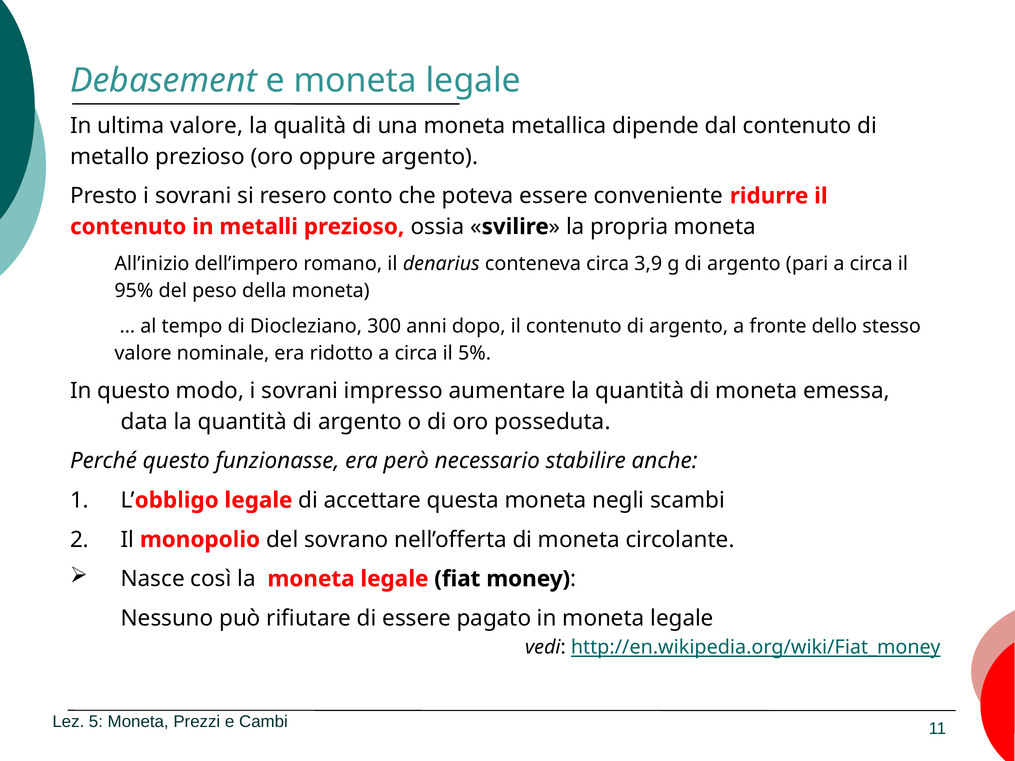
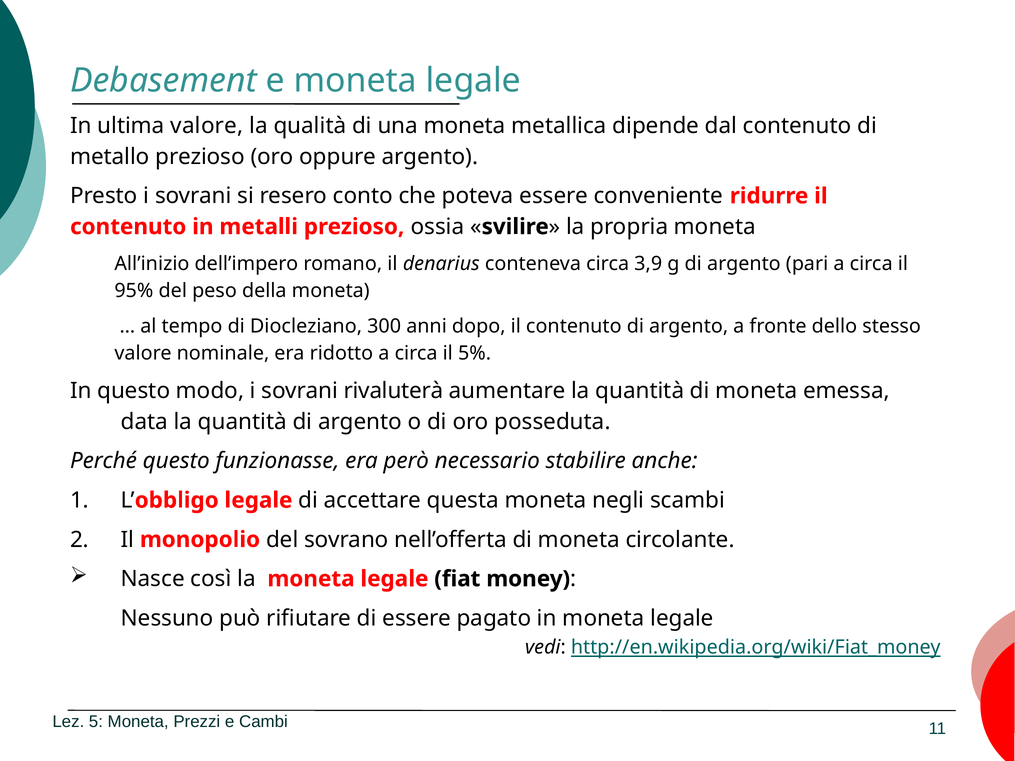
impresso: impresso -> rivaluterà (394, 391)
